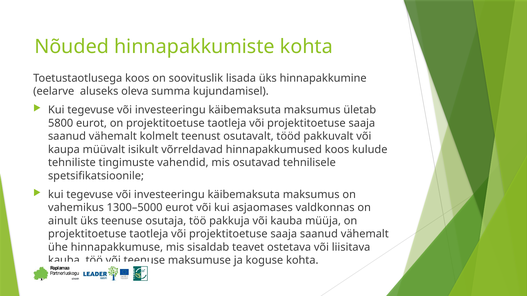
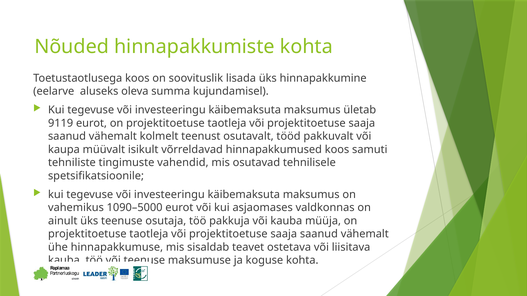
5800: 5800 -> 9119 (61, 123)
kulude: kulude -> samuti (370, 150)
1300–5000: 1300–5000 -> 1090–5000 (135, 208)
